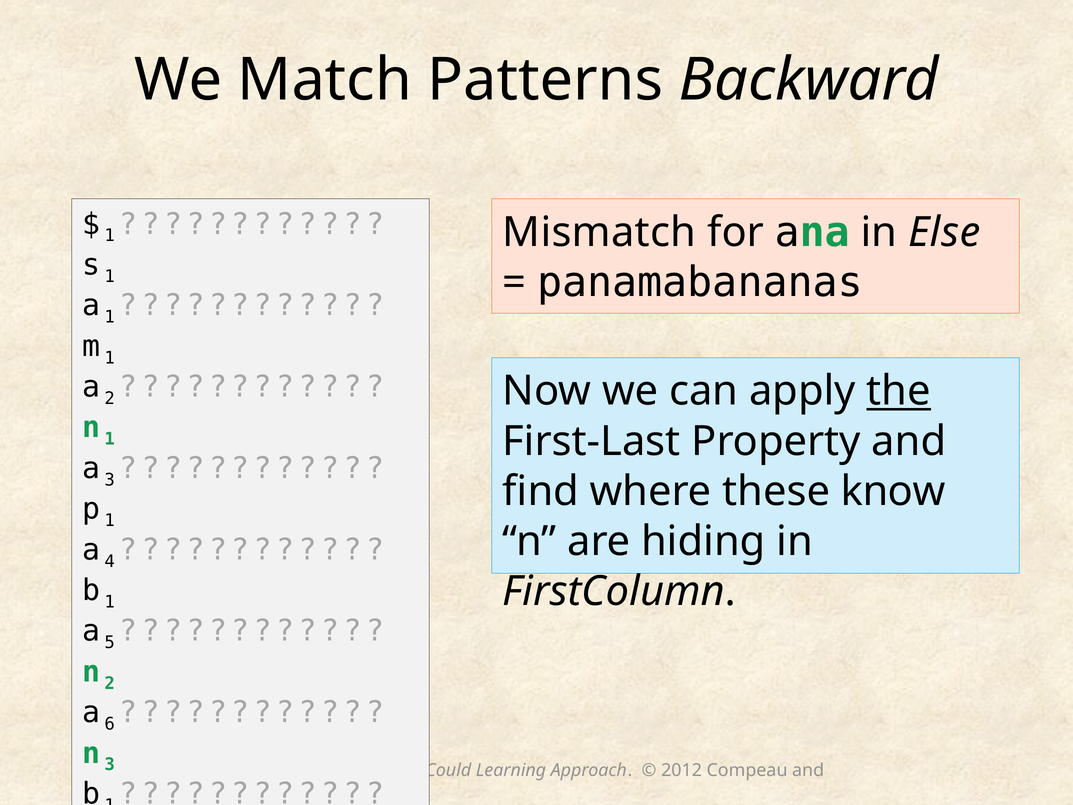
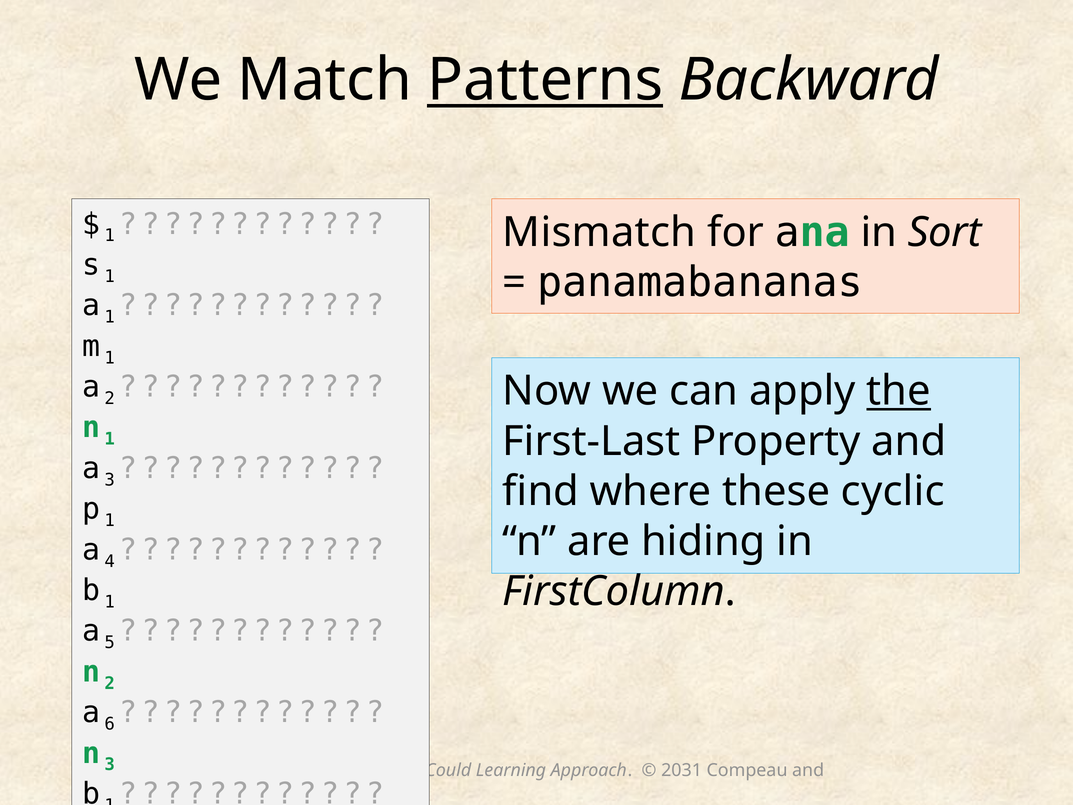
Patterns underline: none -> present (545, 80)
Else: Else -> Sort (945, 232)
know: know -> cyclic (893, 491)
2012: 2012 -> 2031 (682, 770)
